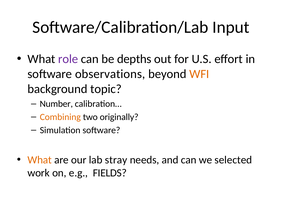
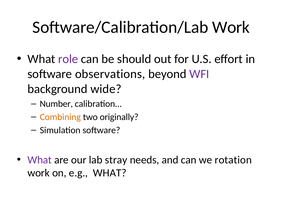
Software/Calibration/Lab Input: Input -> Work (231, 27)
depths: depths -> should (134, 59)
WFI colour: orange -> purple (199, 74)
topic: topic -> wide (106, 89)
What colour: orange -> purple (40, 160)
selected: selected -> rotation (233, 160)
e.g FIELDS: FIELDS -> WHAT (110, 173)
